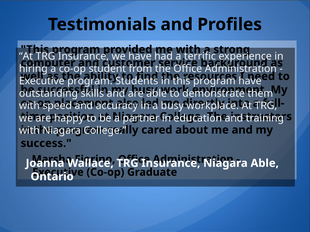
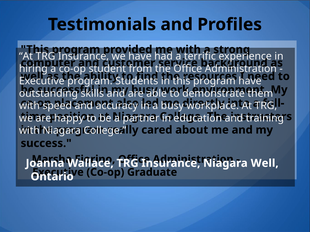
Able: Able -> Well (265, 164)
